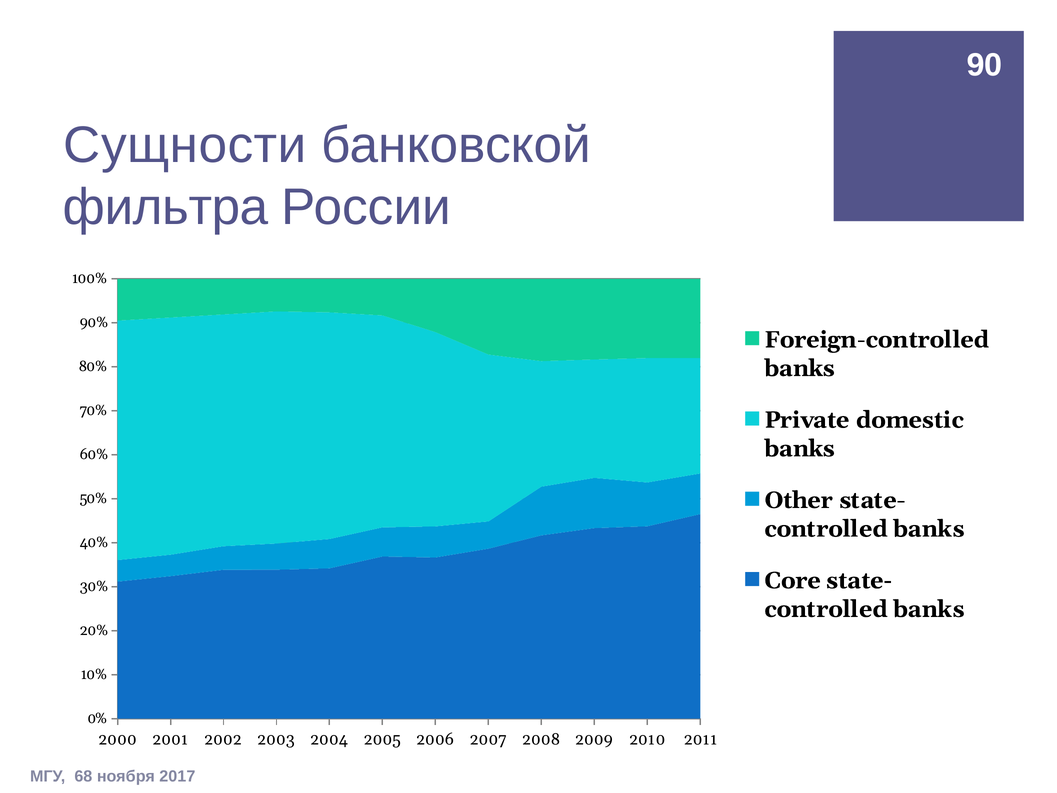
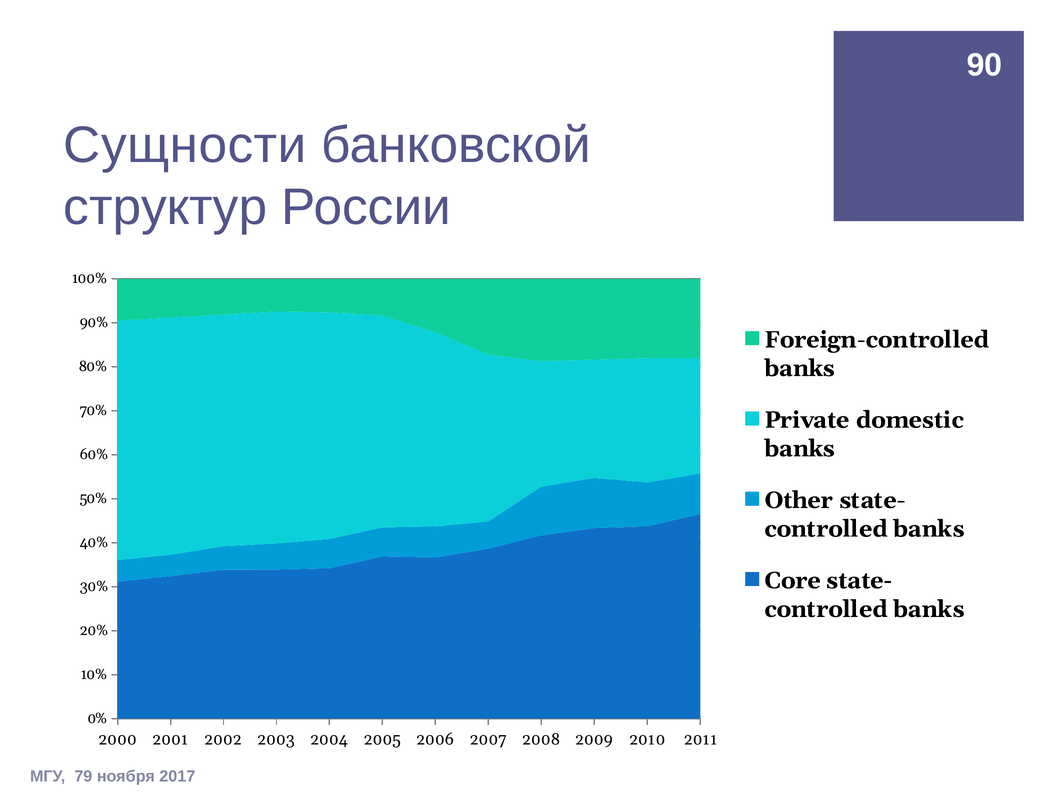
фильтра: фильтра -> структур (165, 207)
68: 68 -> 79 (83, 776)
